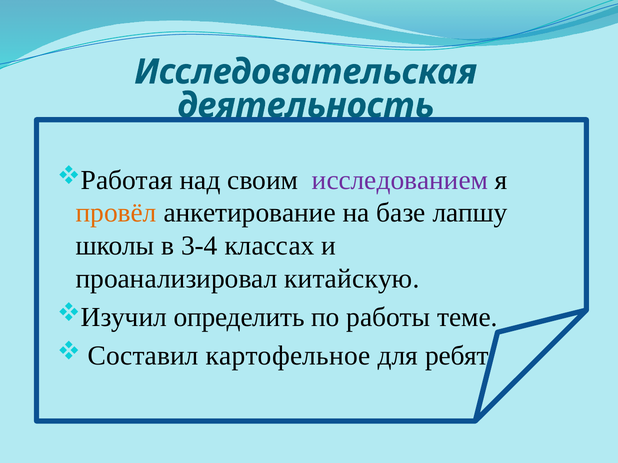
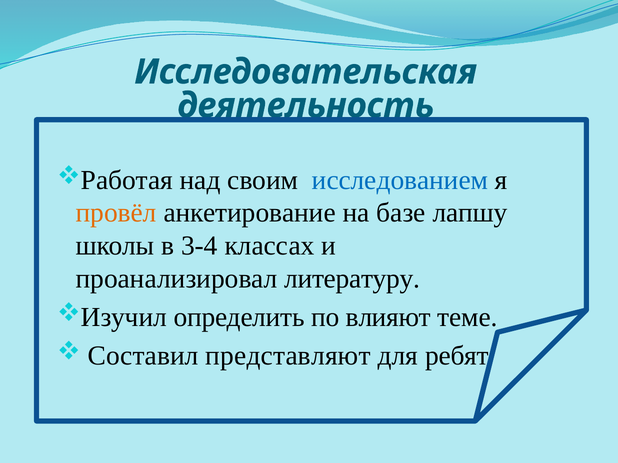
исследованием colour: purple -> blue (400, 180)
китайскую: китайскую -> литературу (352, 279)
работы: работы -> влияют (388, 318)
картофельное: картофельное -> представляют (288, 356)
